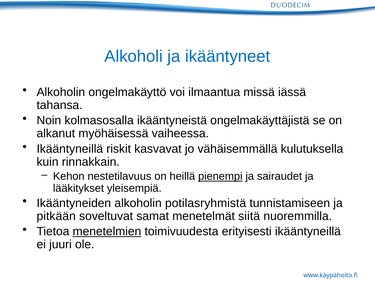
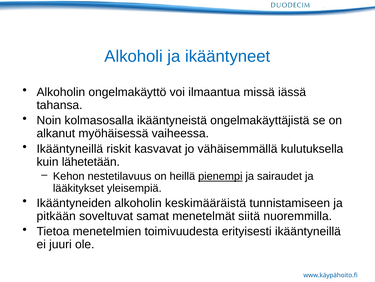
rinnakkain: rinnakkain -> lähetetään (91, 161)
potilasryhmistä: potilasryhmistä -> keskimääräistä (206, 203)
menetelmien underline: present -> none (107, 231)
